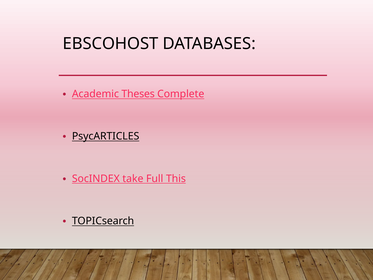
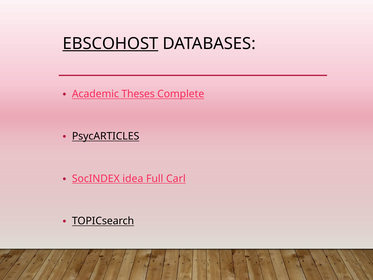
EBSCOHOST underline: none -> present (111, 44)
take: take -> idea (133, 178)
This: This -> Carl (176, 178)
